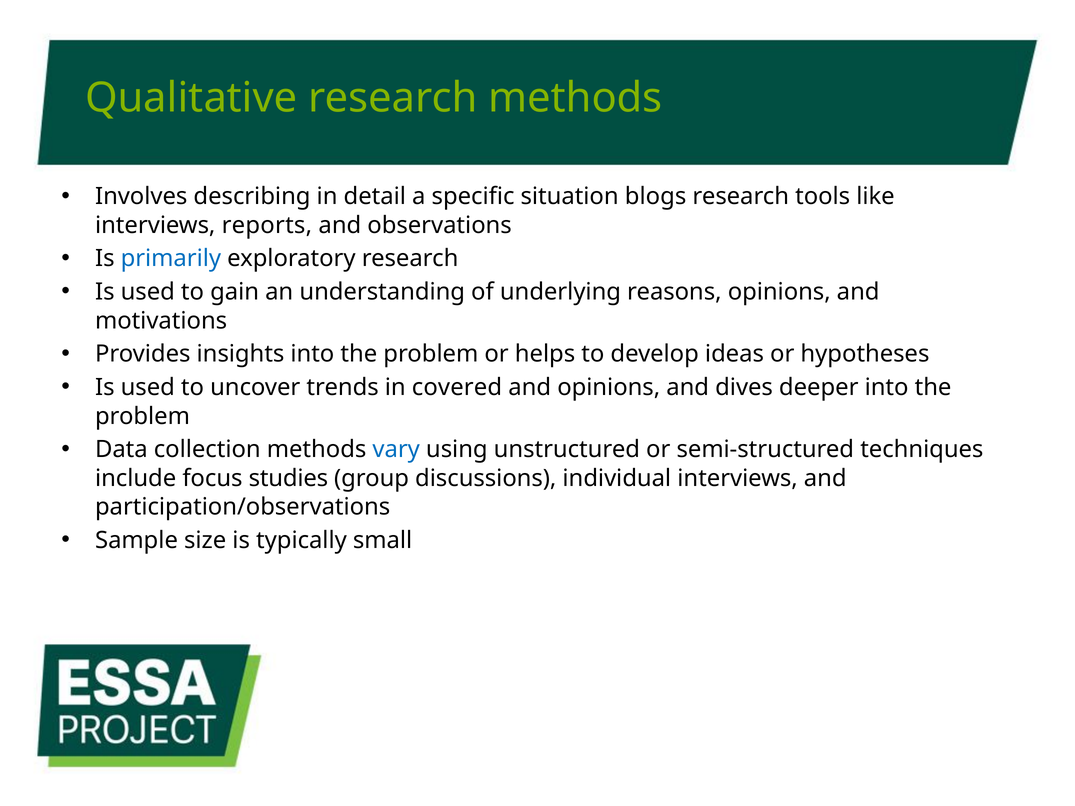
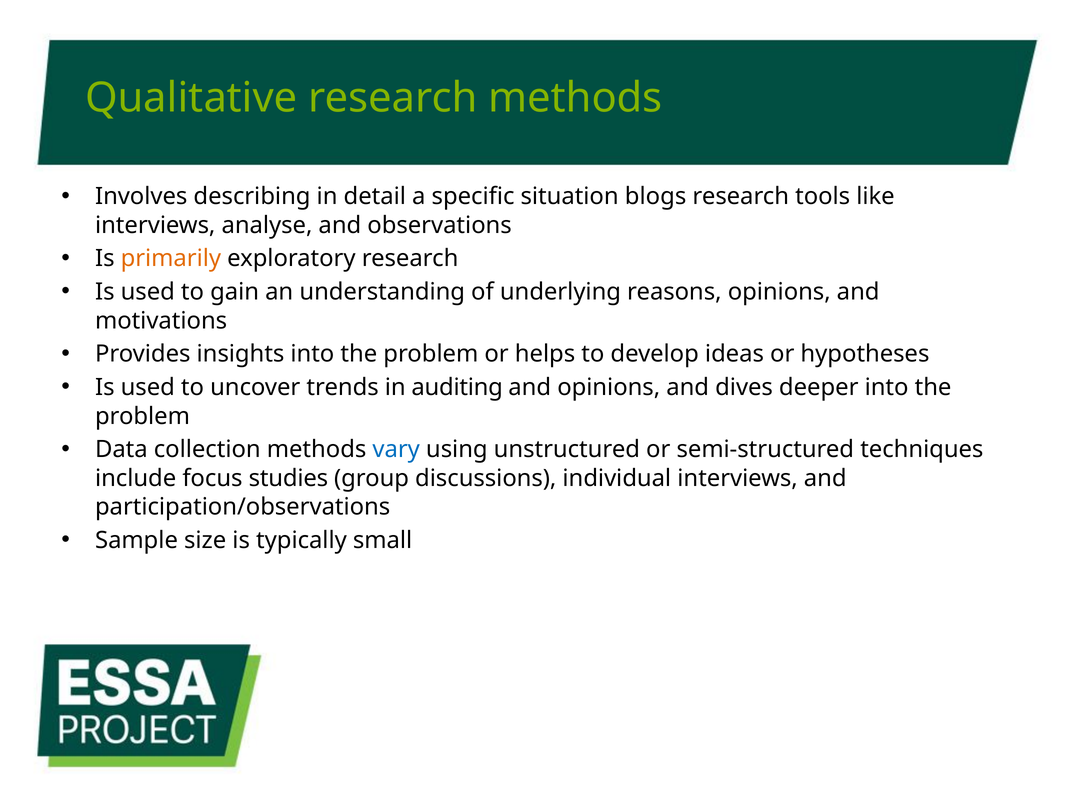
reports: reports -> analyse (267, 225)
primarily colour: blue -> orange (171, 259)
covered: covered -> auditing (457, 388)
